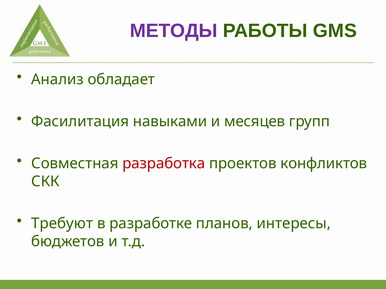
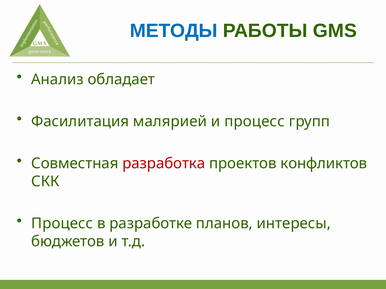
МЕТОДЫ colour: purple -> blue (174, 31)
навыками: навыками -> малярией (170, 122)
и месяцев: месяцев -> процесс (255, 122)
Требуют: Требуют -> Процесс (62, 224)
